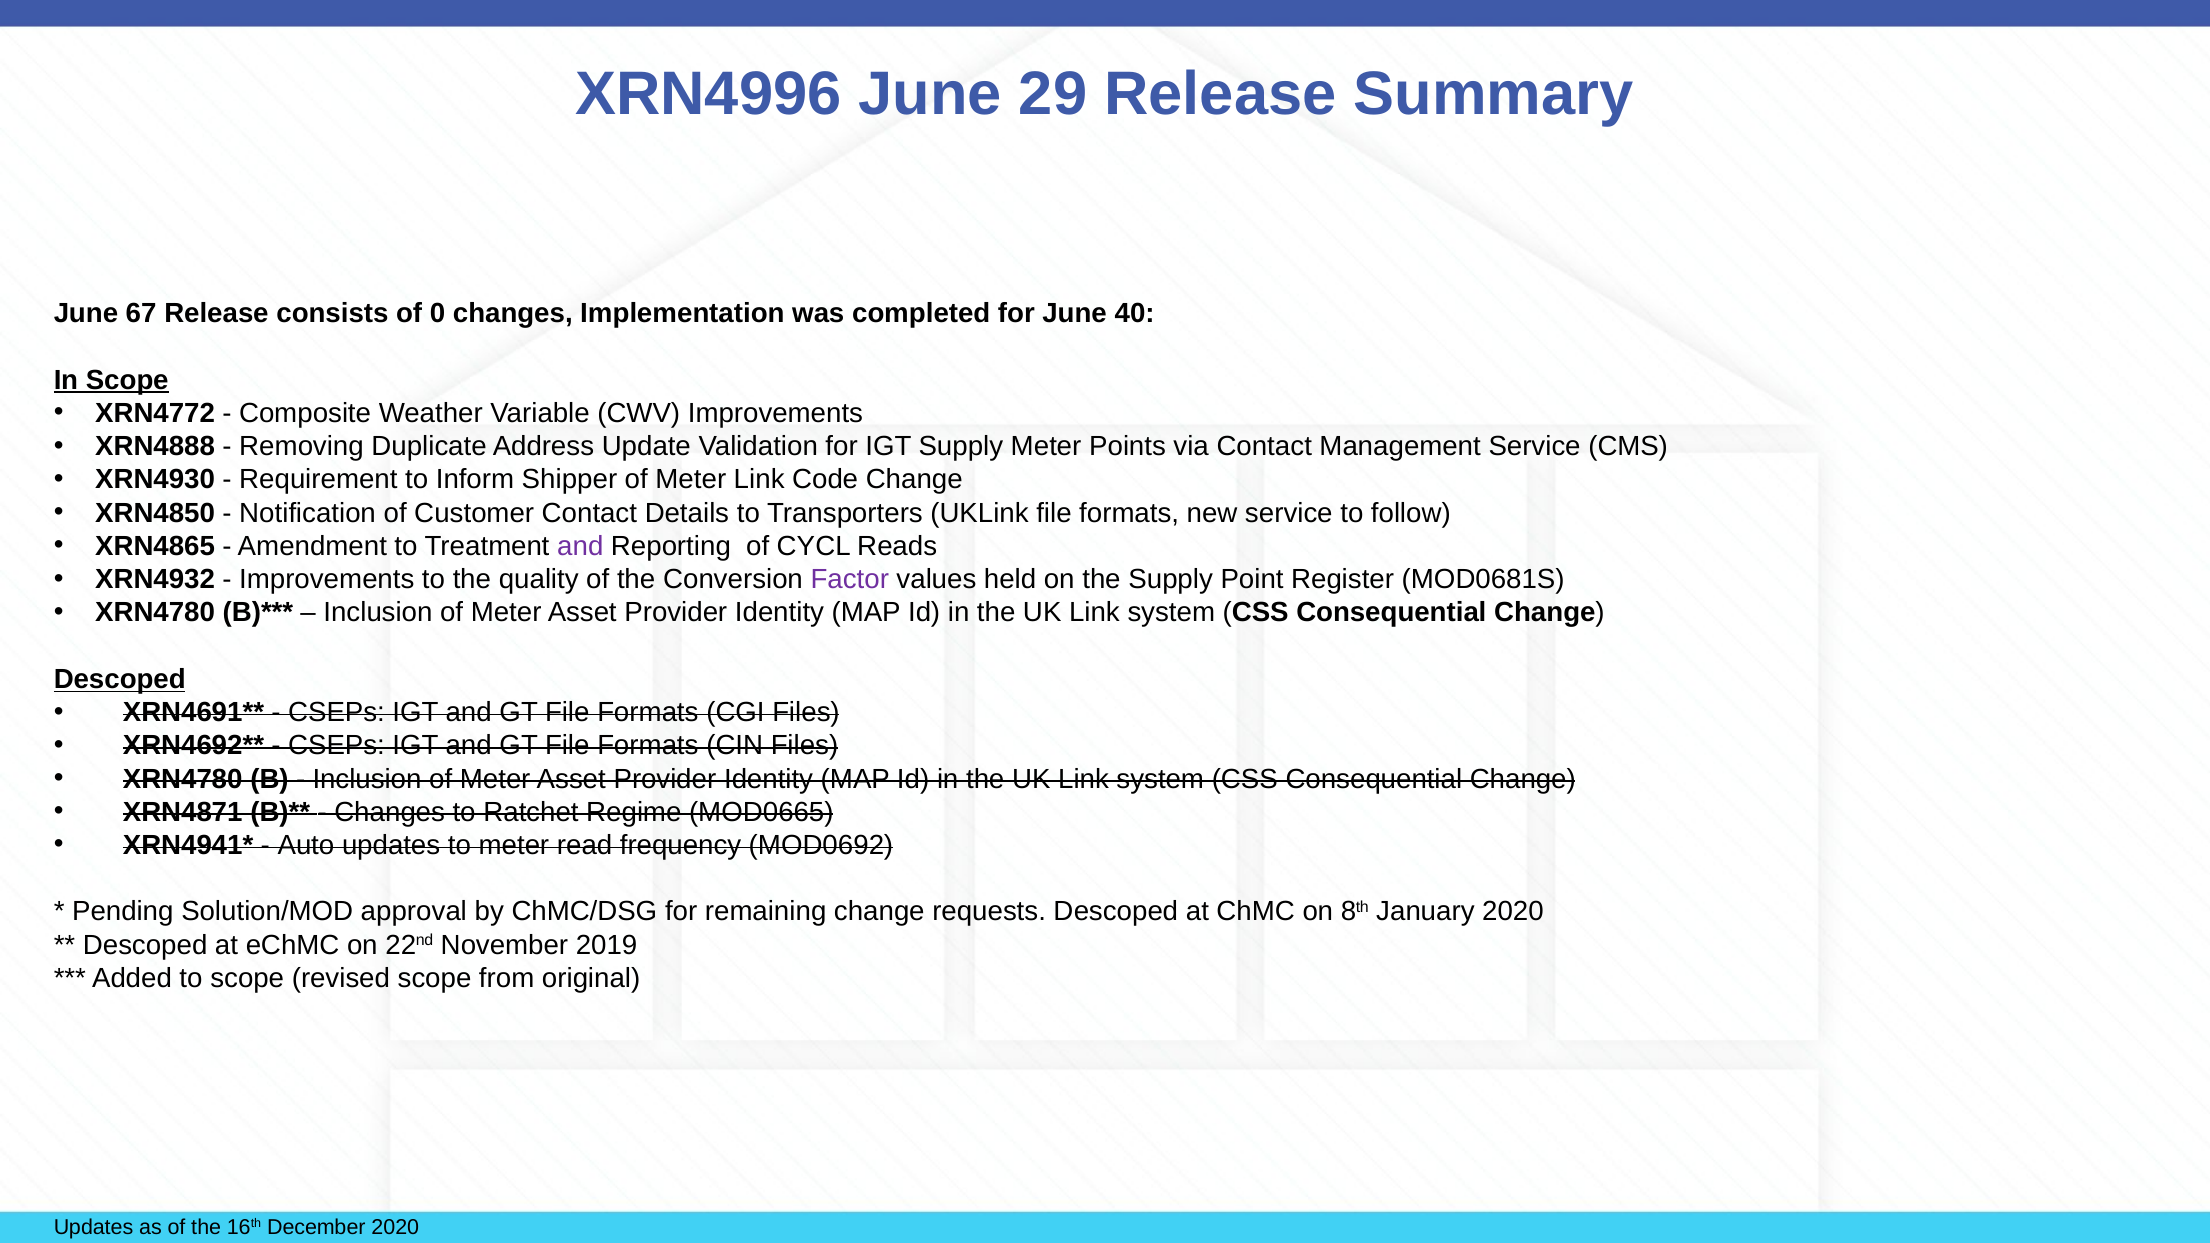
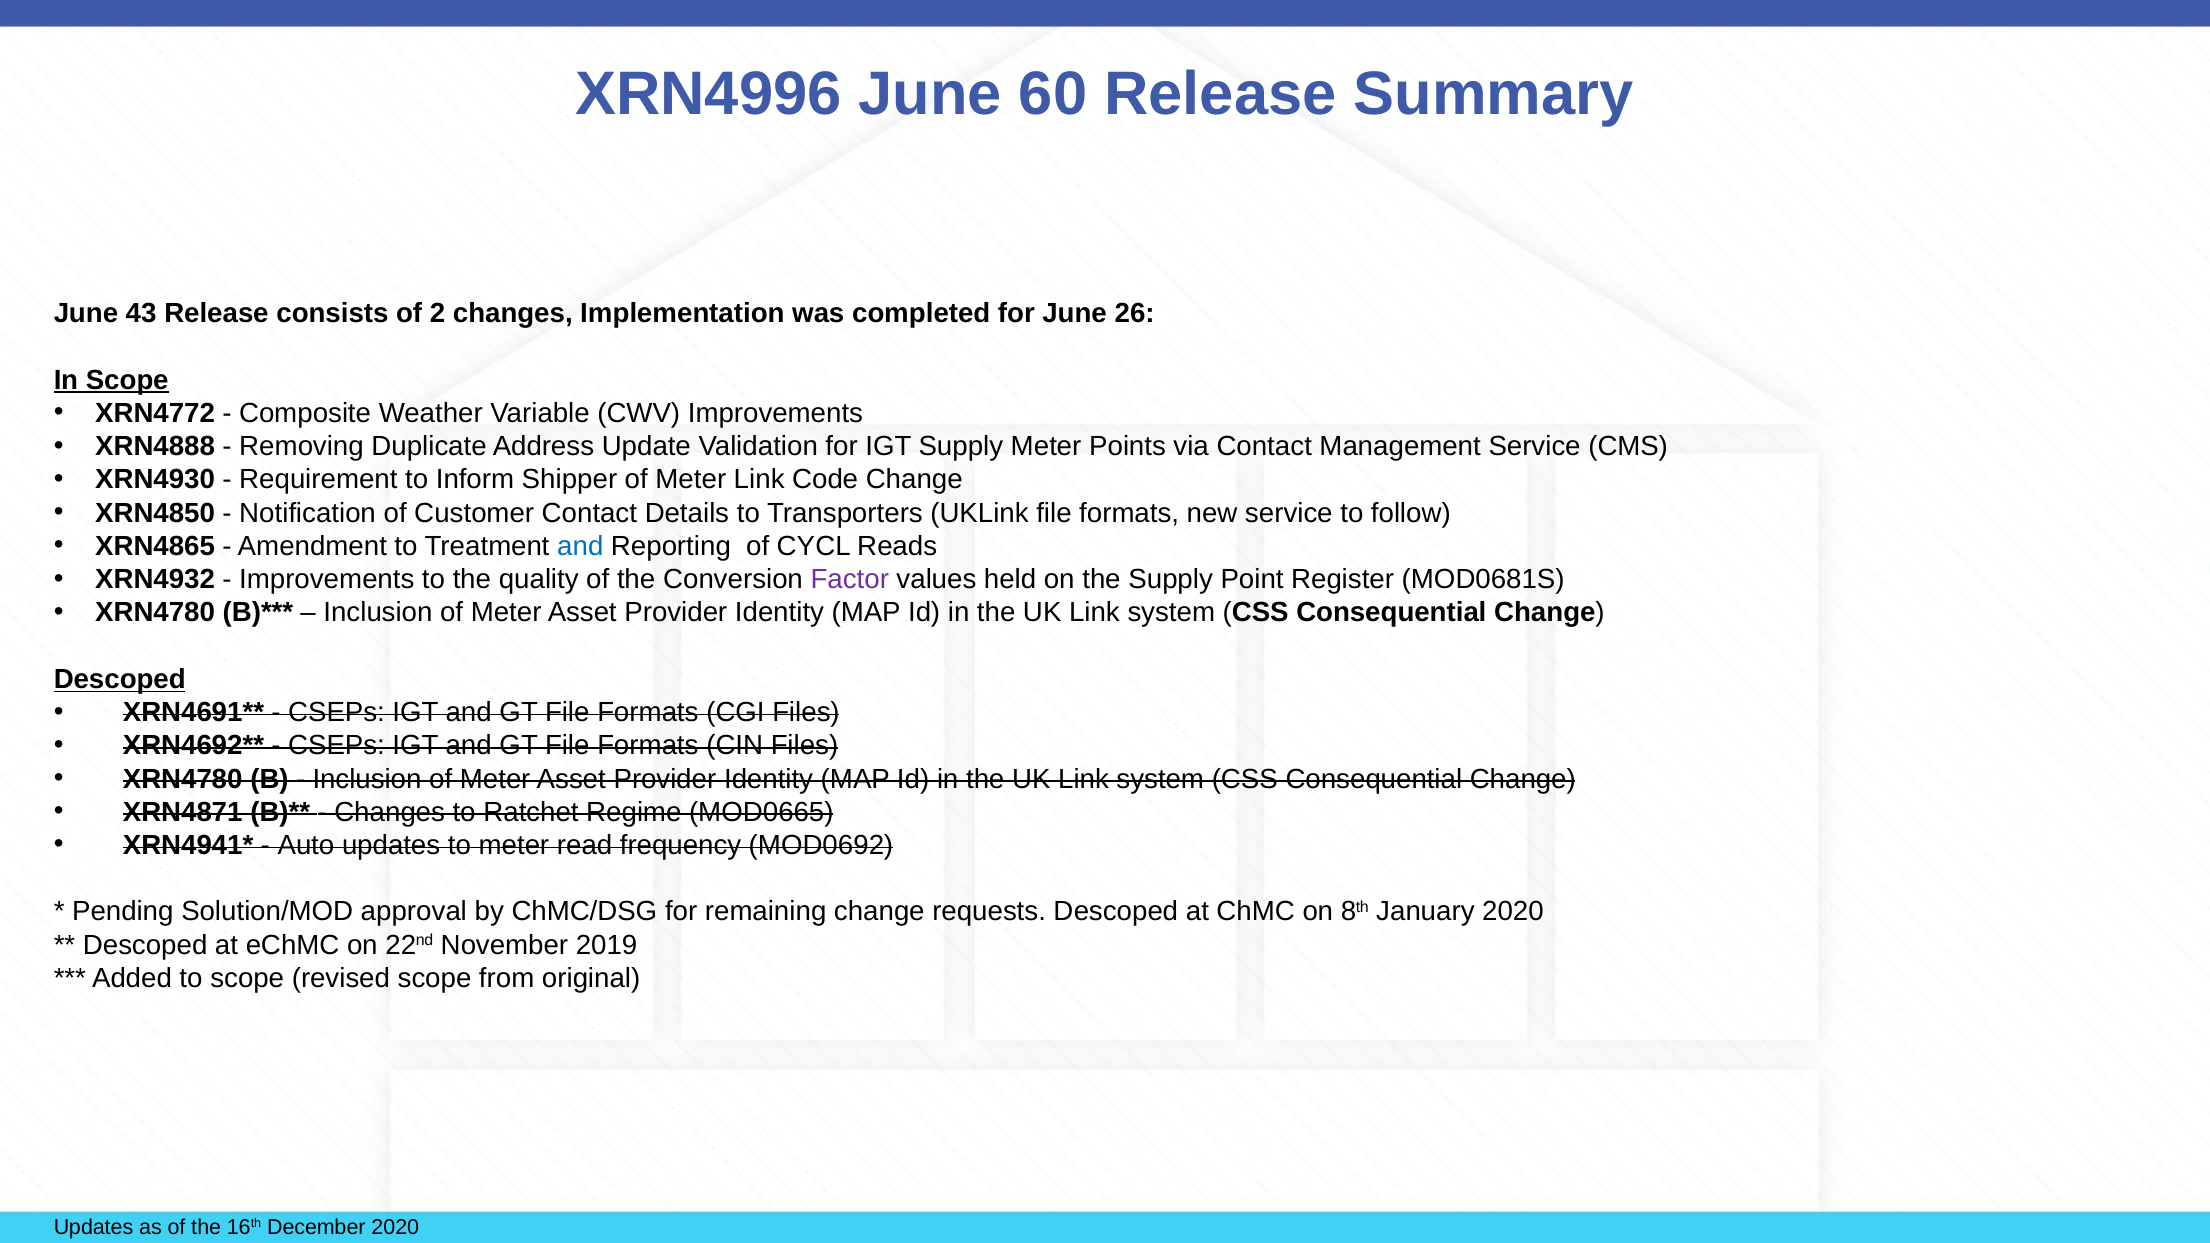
29: 29 -> 60 (1053, 94)
67: 67 -> 43 (141, 314)
0: 0 -> 2 (438, 314)
40: 40 -> 26 (1135, 314)
and colour: purple -> blue (580, 546)
